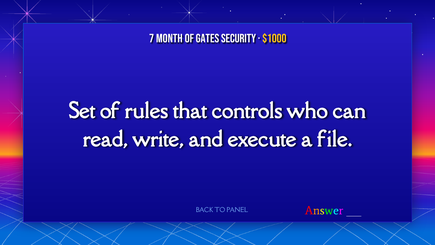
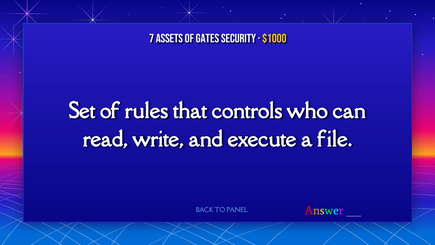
Month: Month -> Assets (169, 39)
